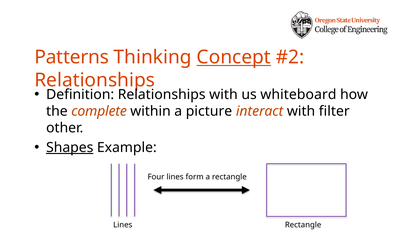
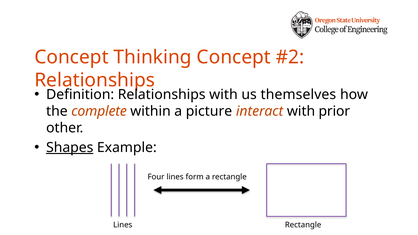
Patterns: Patterns -> Concept (72, 57)
Concept underline: present -> none (234, 57)
whiteboard: whiteboard -> themselves (298, 95)
filter: filter -> prior (334, 111)
